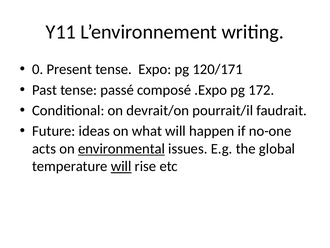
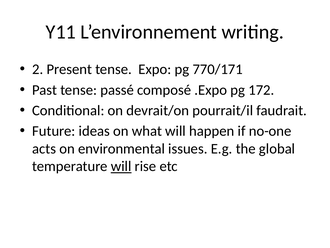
0: 0 -> 2 (38, 69)
120/171: 120/171 -> 770/171 (218, 69)
environmental underline: present -> none (122, 148)
